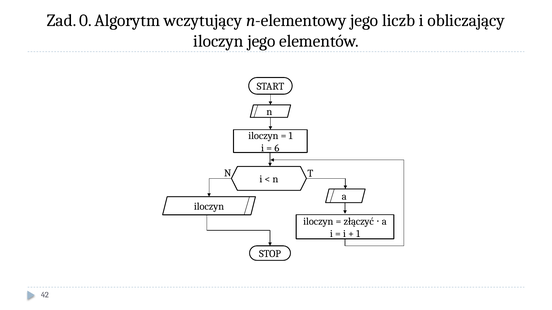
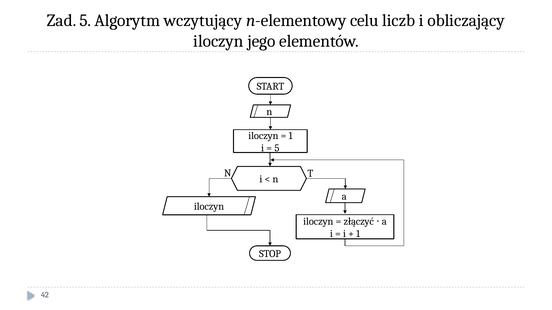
Zad 0: 0 -> 5 (85, 20)
n-elementowy jego: jego -> celu (364, 20)
6: 6 -> 5 (277, 148)
